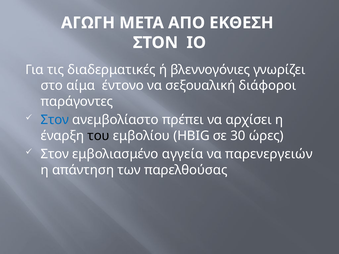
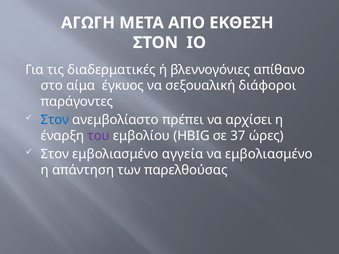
γνωρίζει: γνωρίζει -> απίθανο (279, 70)
έντονο: έντονο -> έγκυος (123, 86)
του colour: black -> purple (99, 136)
30: 30 -> 37 (238, 136)
να παρενεργειών: παρενεργειών -> εμβολιασμένο (269, 154)
